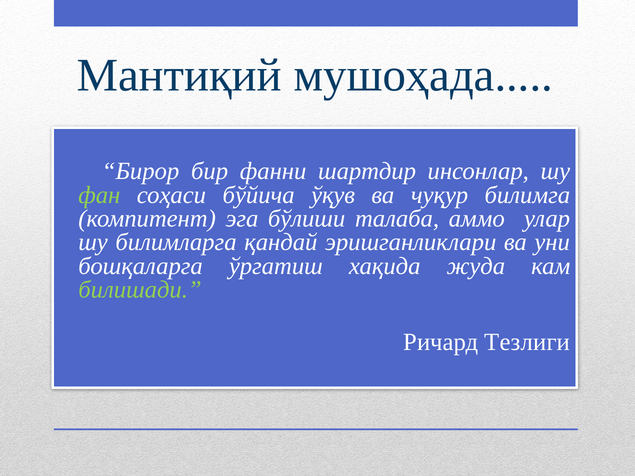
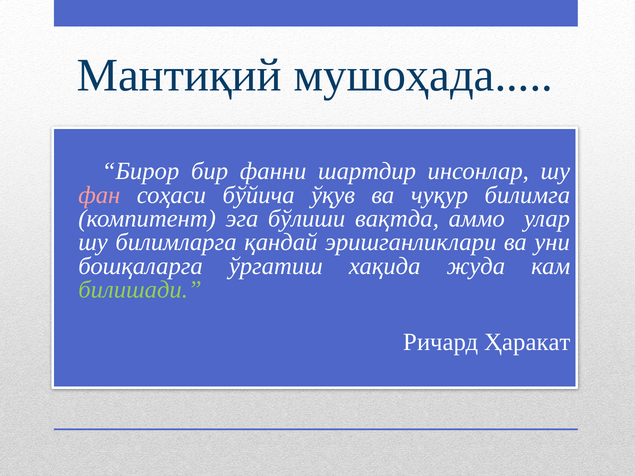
фан colour: light green -> pink (99, 195)
талаба: талаба -> вақтда (397, 219)
Тезлиги: Тезлиги -> Ҳаракат (527, 342)
